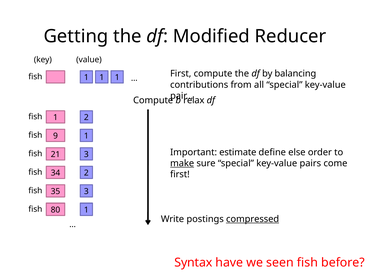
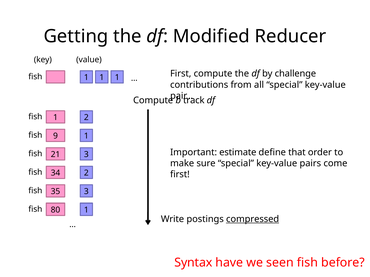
balancing: balancing -> challenge (295, 74)
relax: relax -> track (194, 101)
else: else -> that (297, 153)
make underline: present -> none (182, 164)
